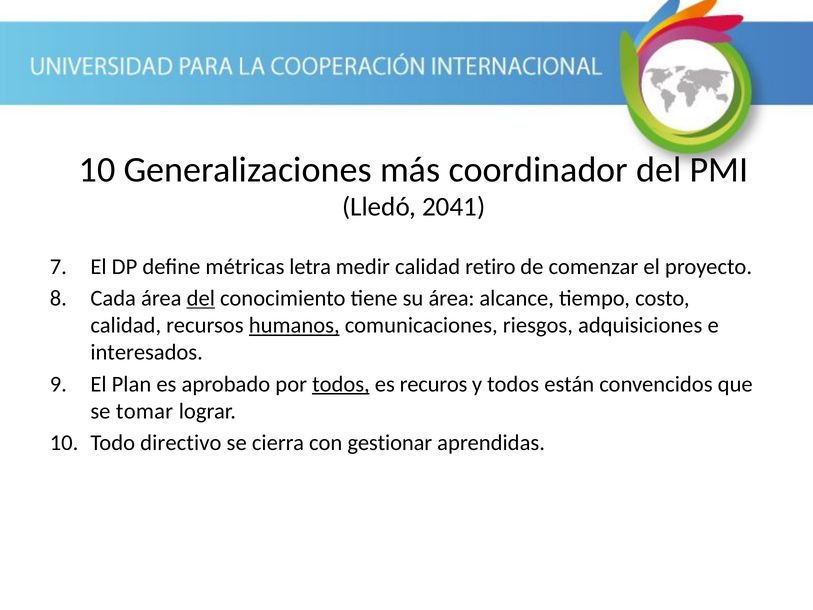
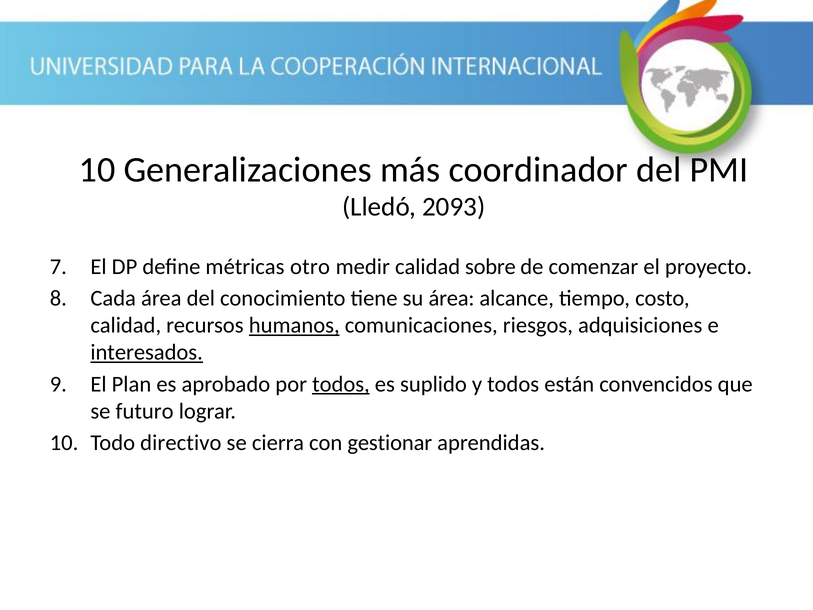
2041: 2041 -> 2093 (454, 207)
letra: letra -> otro (310, 266)
retiro: retiro -> sobre (490, 266)
del underline: present -> none (201, 298)
interesados underline: none -> present (147, 352)
recuros: recuros -> suplido (433, 384)
tomar: tomar -> futuro (145, 411)
